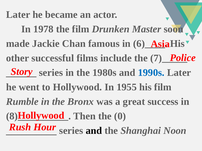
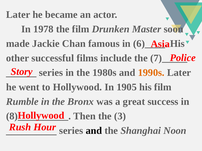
1990s colour: blue -> orange (151, 73)
1955: 1955 -> 1905 (127, 87)
0: 0 -> 3 (120, 116)
